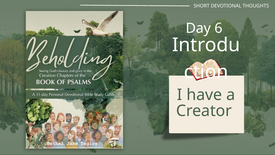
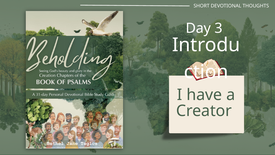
6: 6 -> 3 (219, 28)
